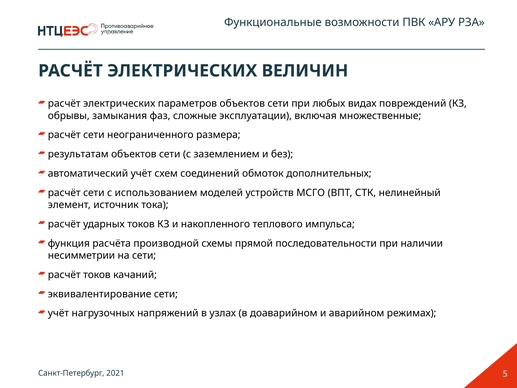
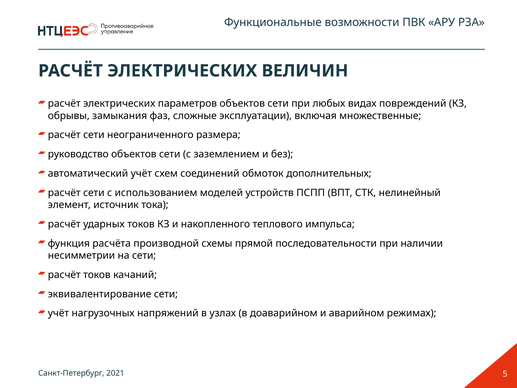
результатам: результатам -> руководство (78, 154)
МСГО: МСГО -> ПСПП (311, 193)
